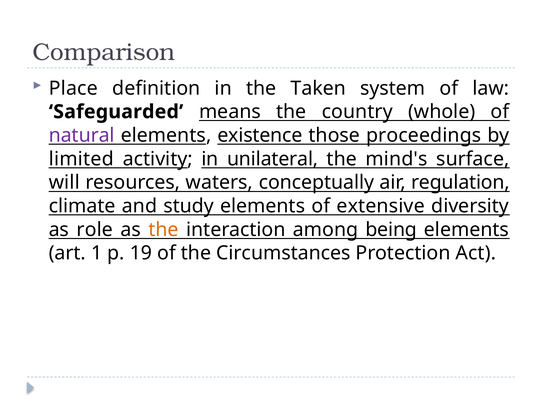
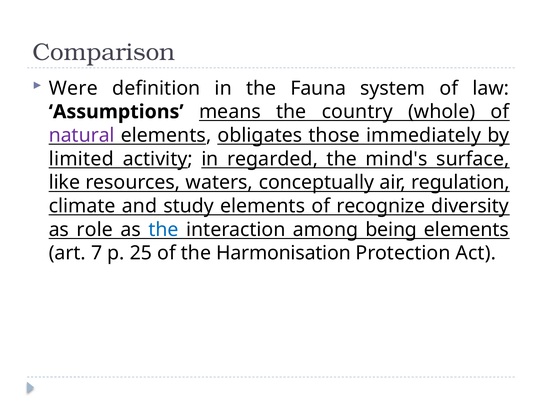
Place: Place -> Were (73, 88)
Taken: Taken -> Fauna (318, 88)
Safeguarded: Safeguarded -> Assumptions (116, 112)
existence: existence -> obligates (260, 135)
proceedings: proceedings -> immediately (424, 135)
unilateral: unilateral -> regarded (272, 159)
will: will -> like (64, 182)
extensive: extensive -> recognize (381, 206)
the colour: orange -> blue (164, 229)
1: 1 -> 7 (97, 253)
19: 19 -> 25 (141, 253)
Circumstances: Circumstances -> Harmonisation (283, 253)
